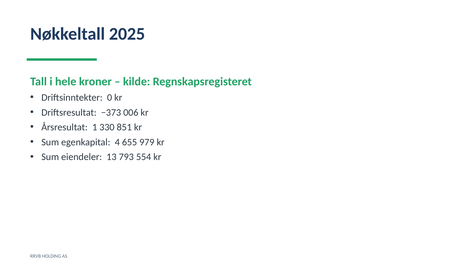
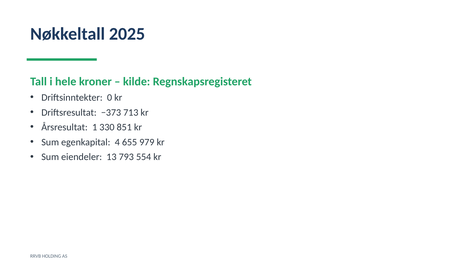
006: 006 -> 713 (131, 113)
